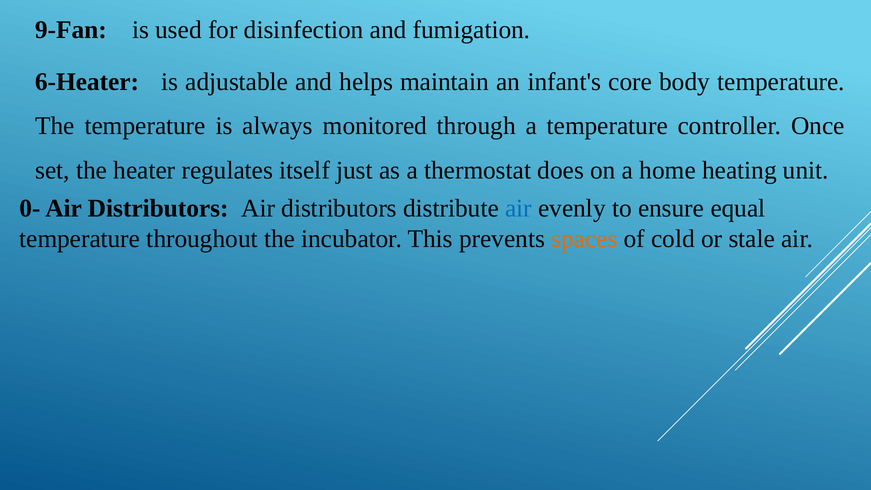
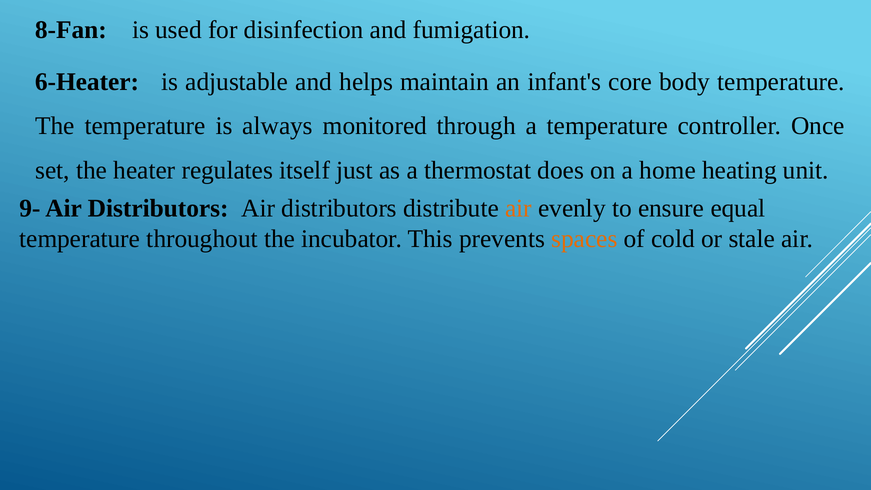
9-Fan: 9-Fan -> 8-Fan (71, 30)
0-: 0- -> 9- (30, 208)
air colour: blue -> orange (518, 208)
